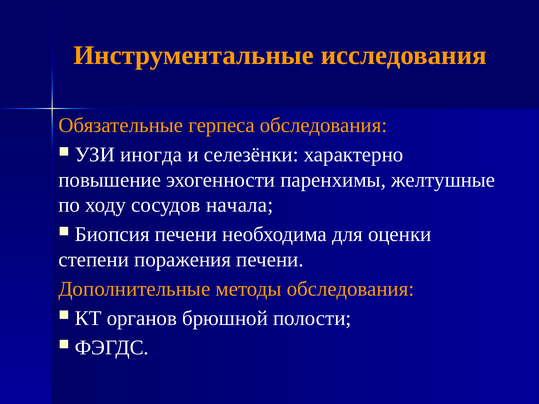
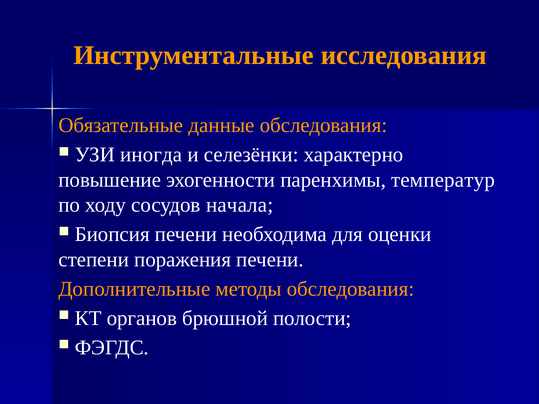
герпеса: герпеса -> данные (221, 125)
желтушные: желтушные -> температур (443, 180)
